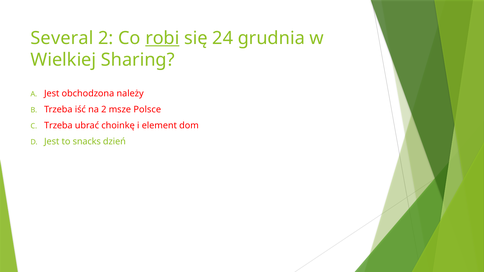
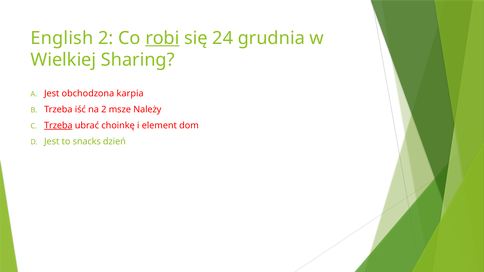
Several: Several -> English (62, 38)
należy: należy -> karpia (130, 94)
Polsce: Polsce -> Należy (147, 110)
Trzeba underline: none -> present (58, 126)
